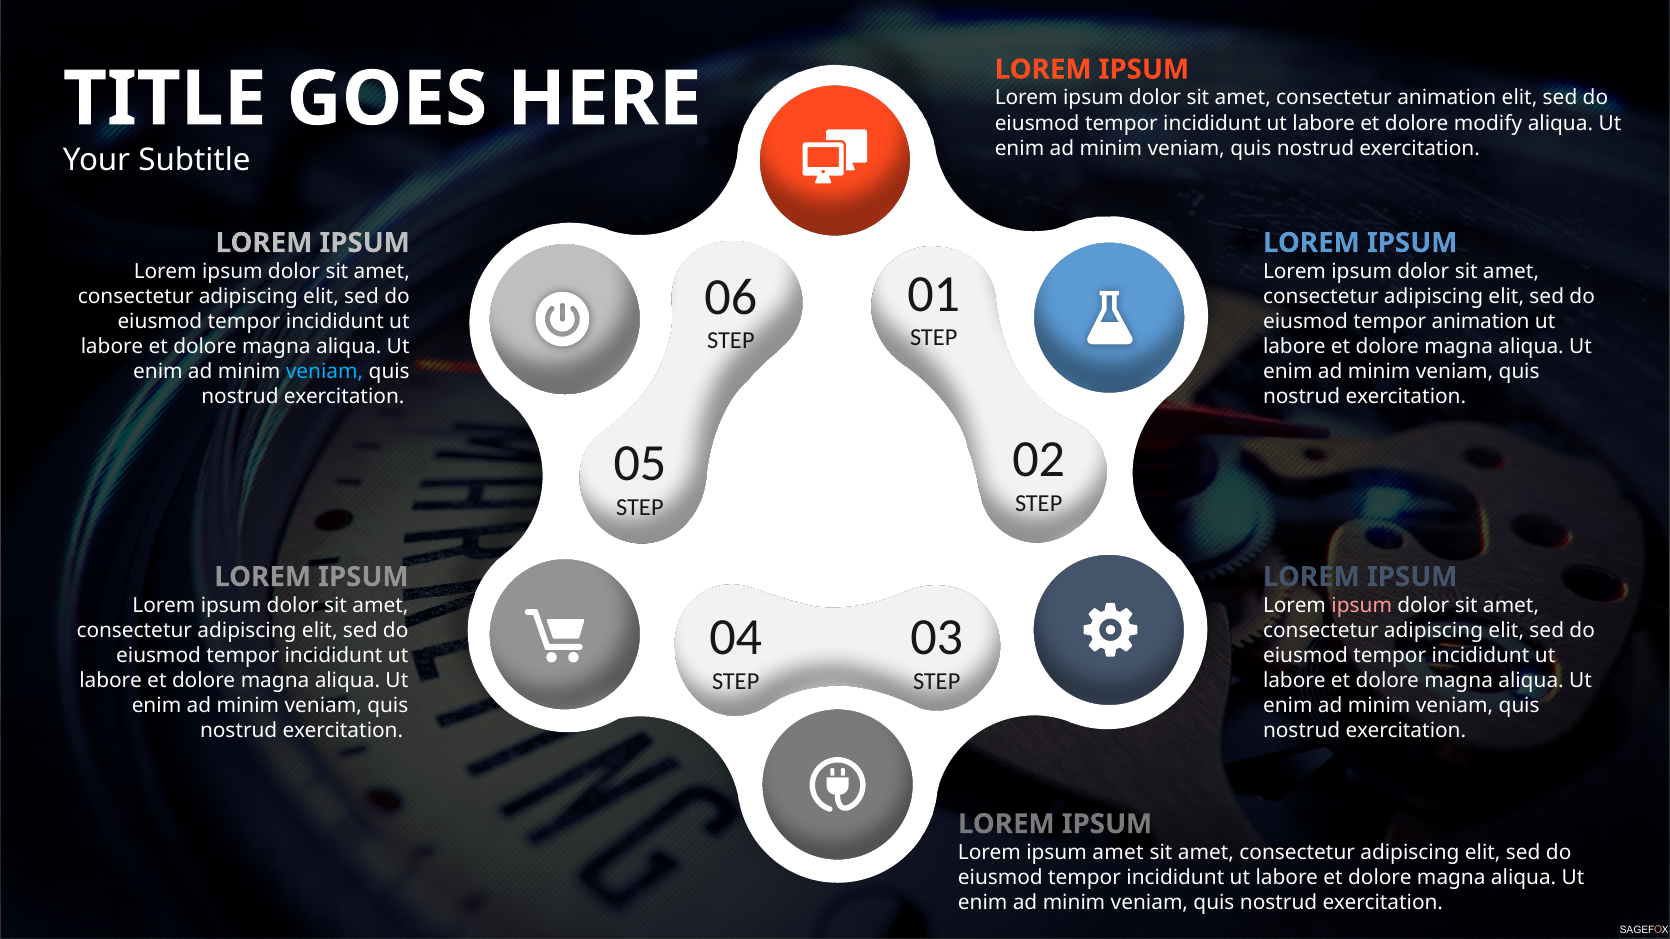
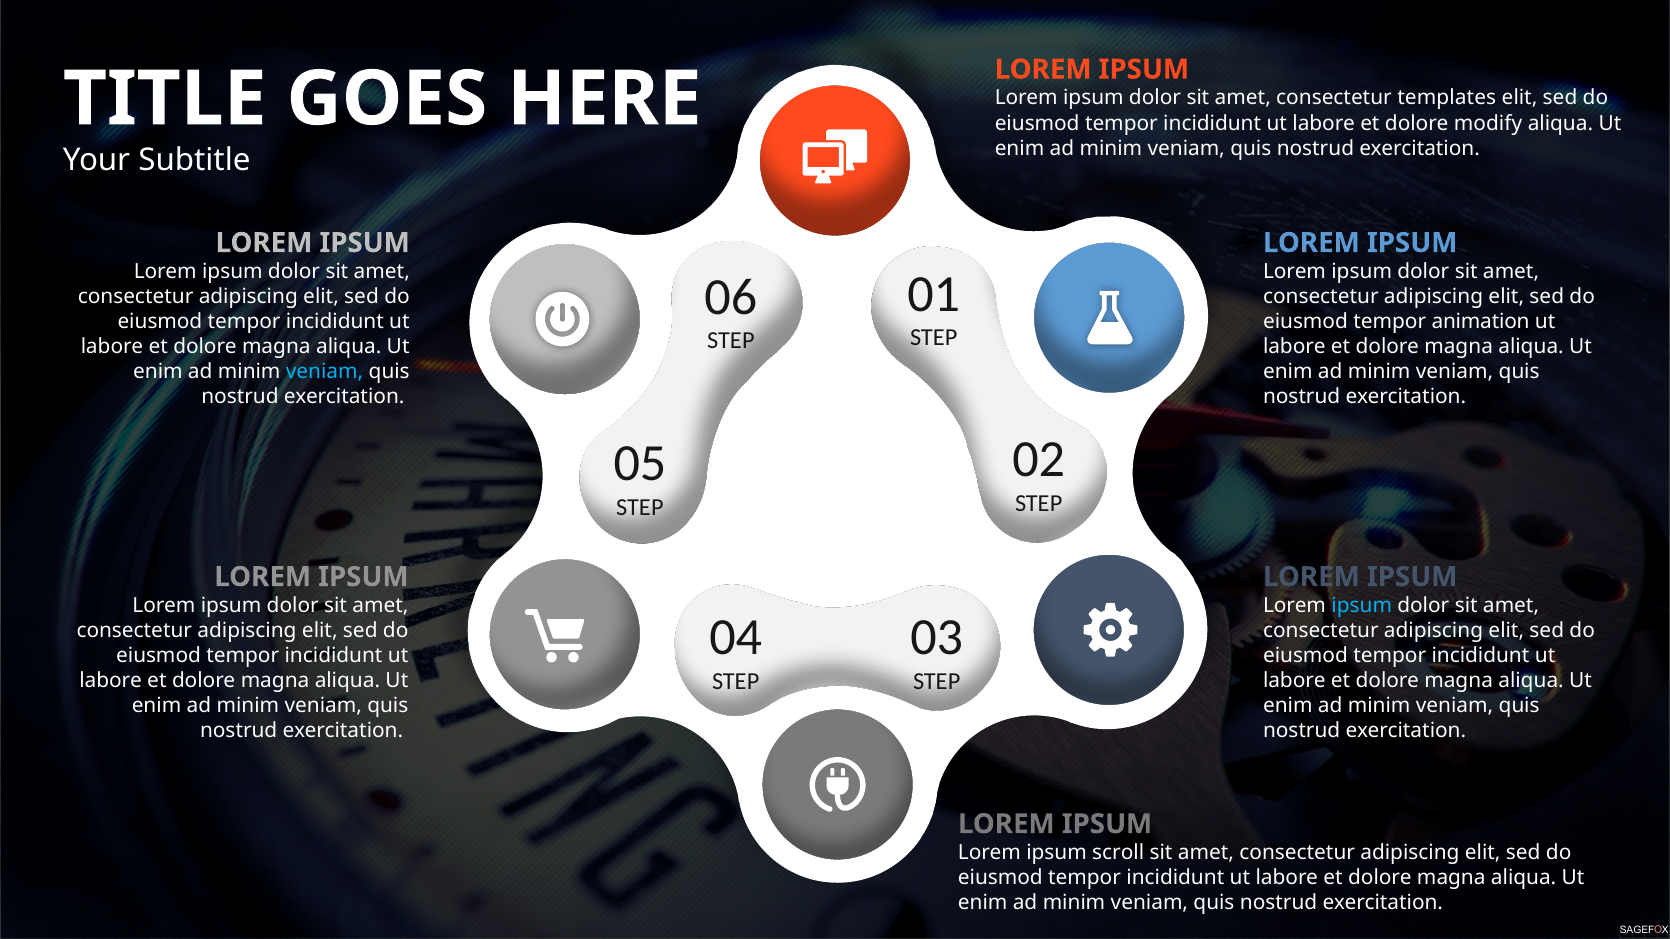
consectetur animation: animation -> templates (1447, 98)
ipsum colour: pink -> light blue (1362, 606)
ipsum amet: amet -> scroll (1118, 853)
